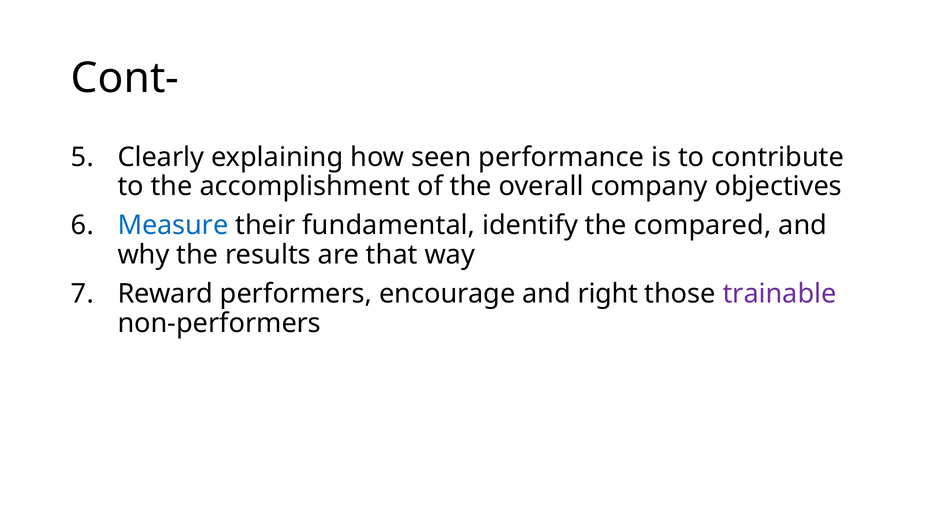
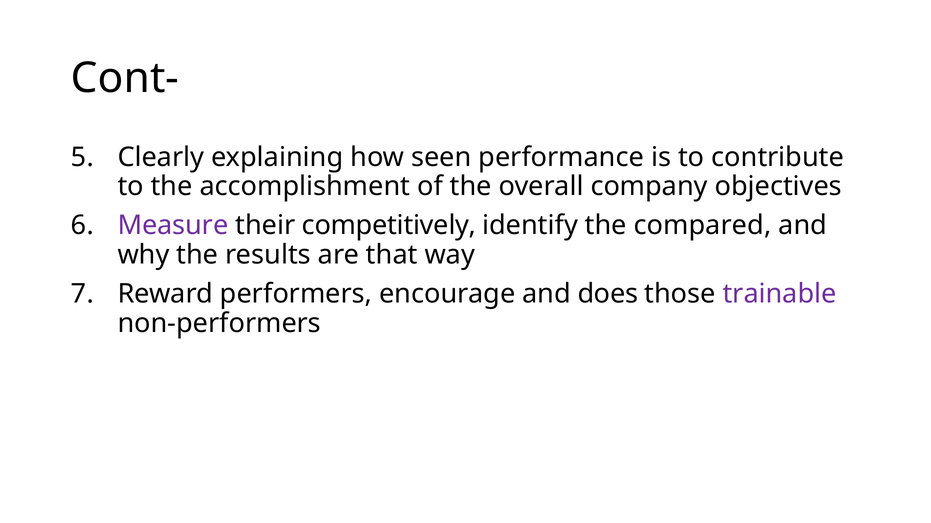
Measure colour: blue -> purple (173, 226)
fundamental: fundamental -> competitively (389, 226)
right: right -> does (608, 294)
